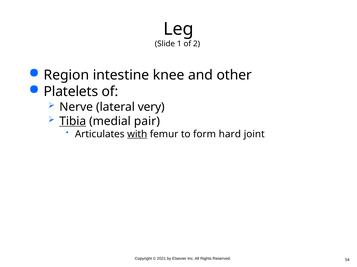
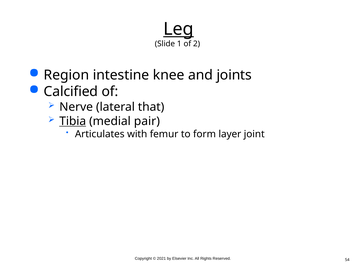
Leg underline: none -> present (179, 29)
other: other -> joints (234, 75)
Platelets: Platelets -> Calcified (71, 92)
very: very -> that (151, 107)
with underline: present -> none (137, 134)
hard: hard -> layer (230, 134)
